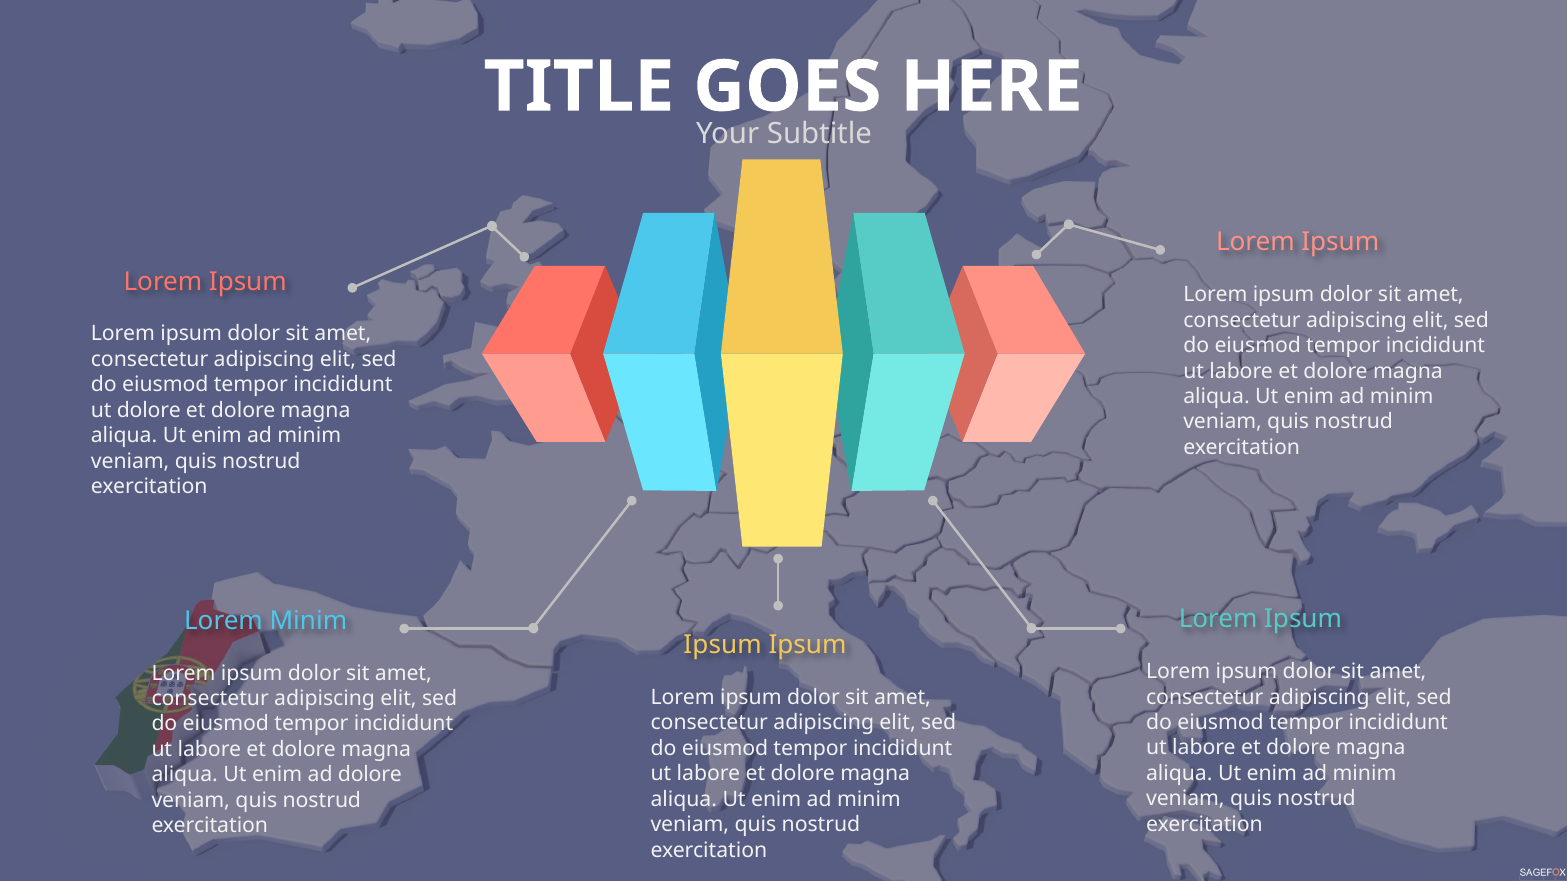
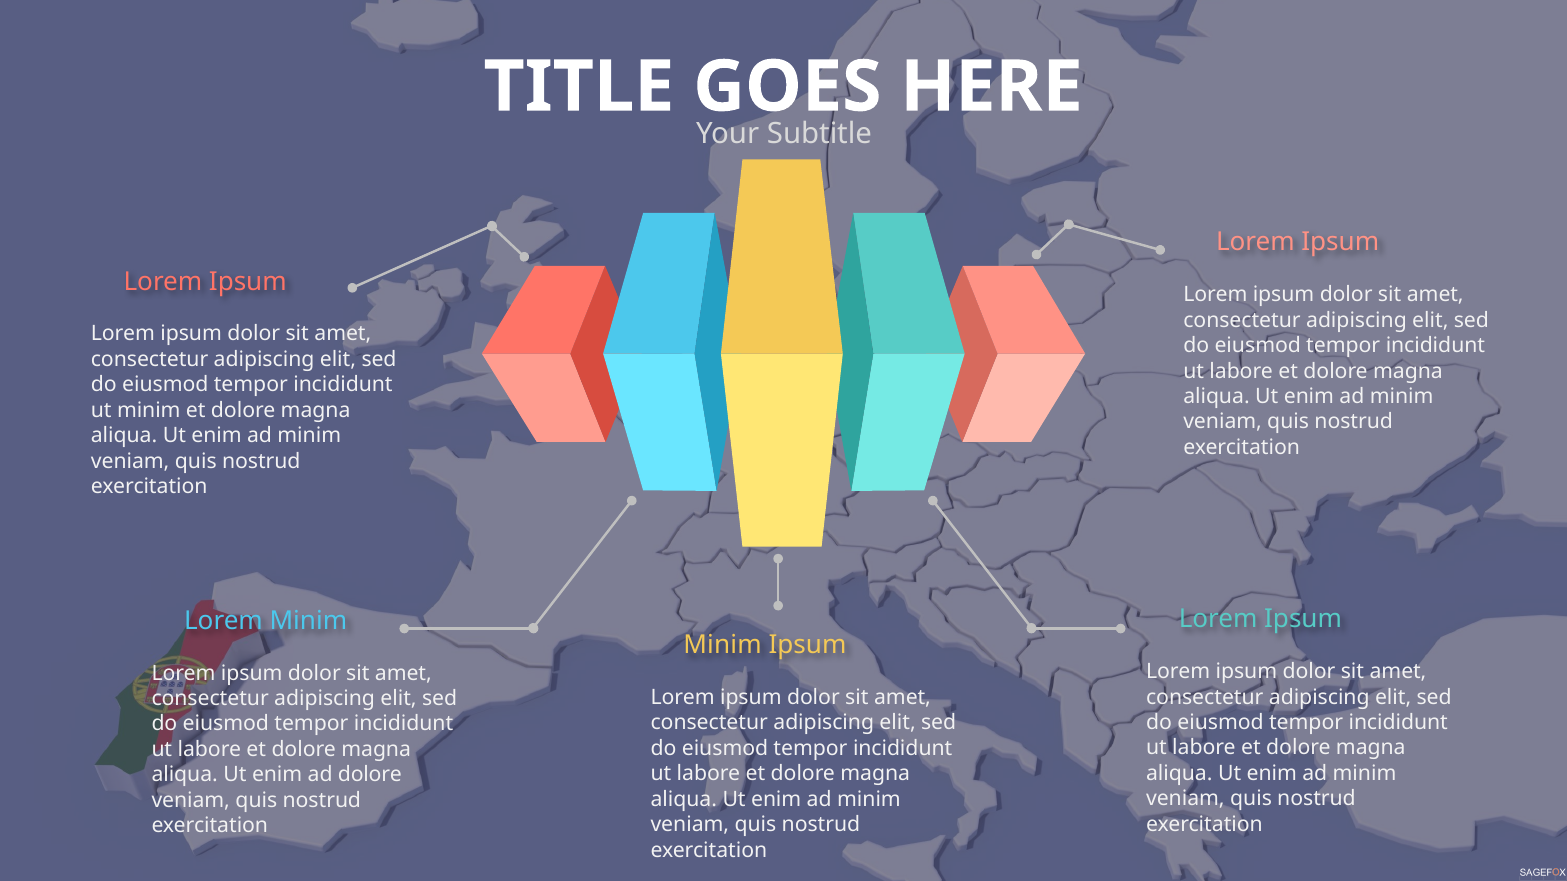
ut dolore: dolore -> minim (149, 410)
Ipsum: Ipsum -> Minim (723, 645)
